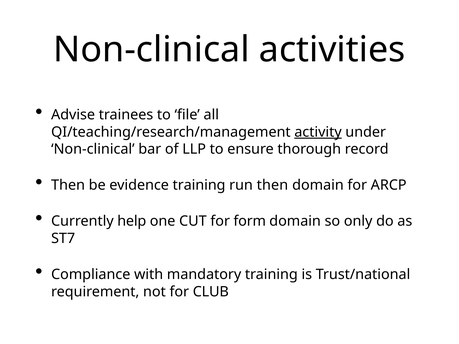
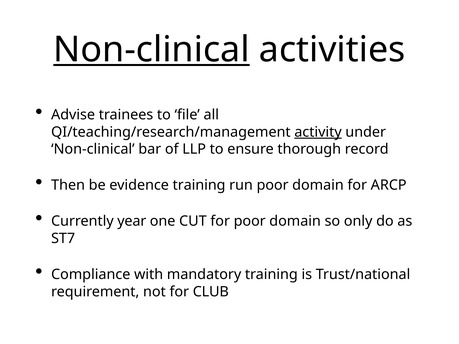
Non-clinical underline: none -> present (151, 50)
run then: then -> poor (273, 185)
help: help -> year (132, 221)
for form: form -> poor (250, 221)
